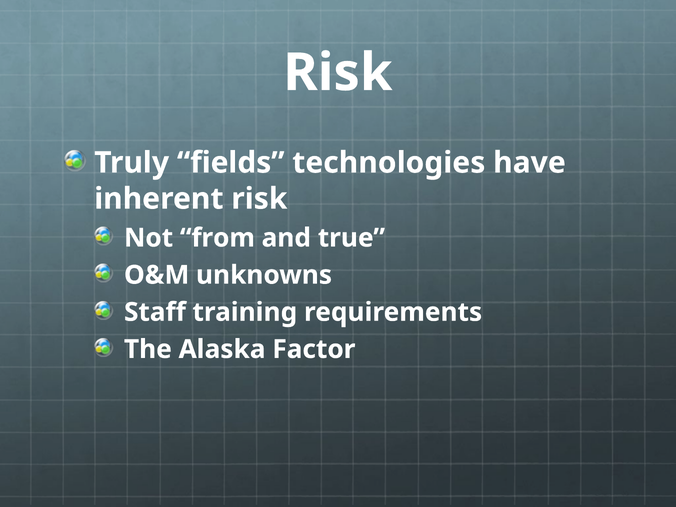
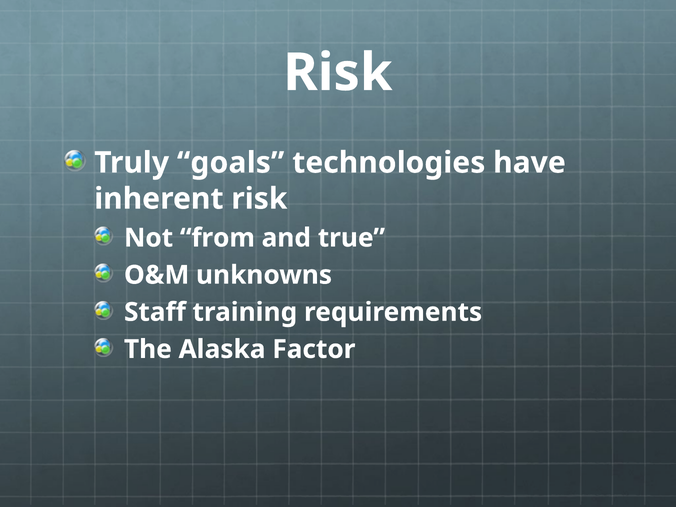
fields: fields -> goals (231, 163)
